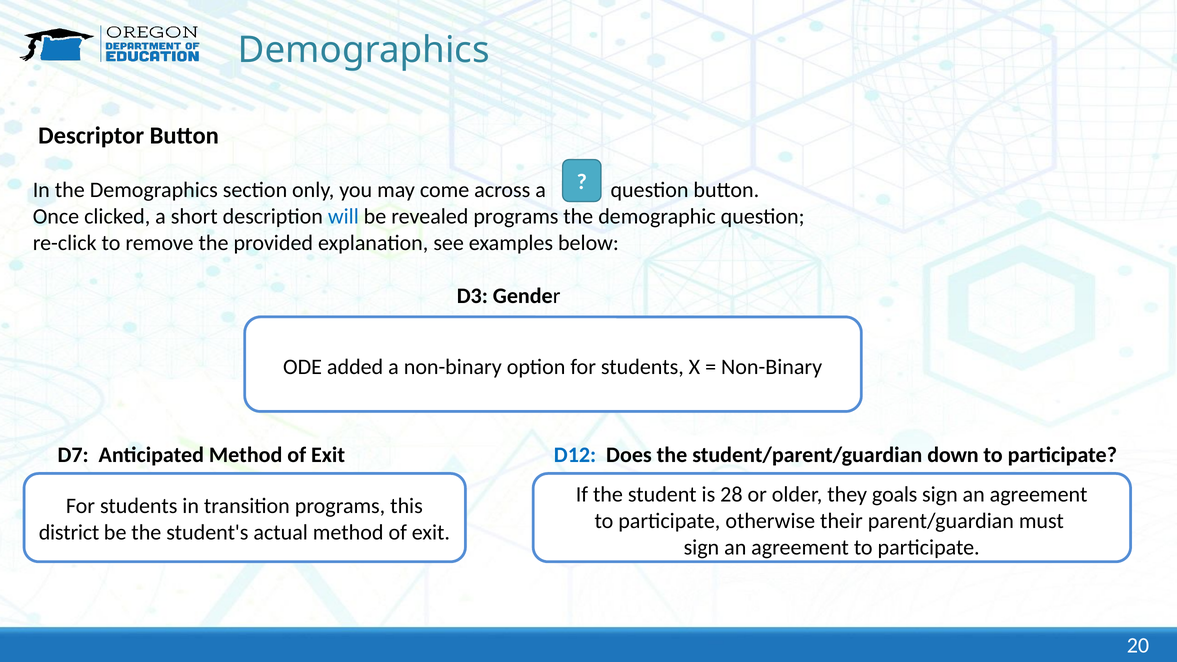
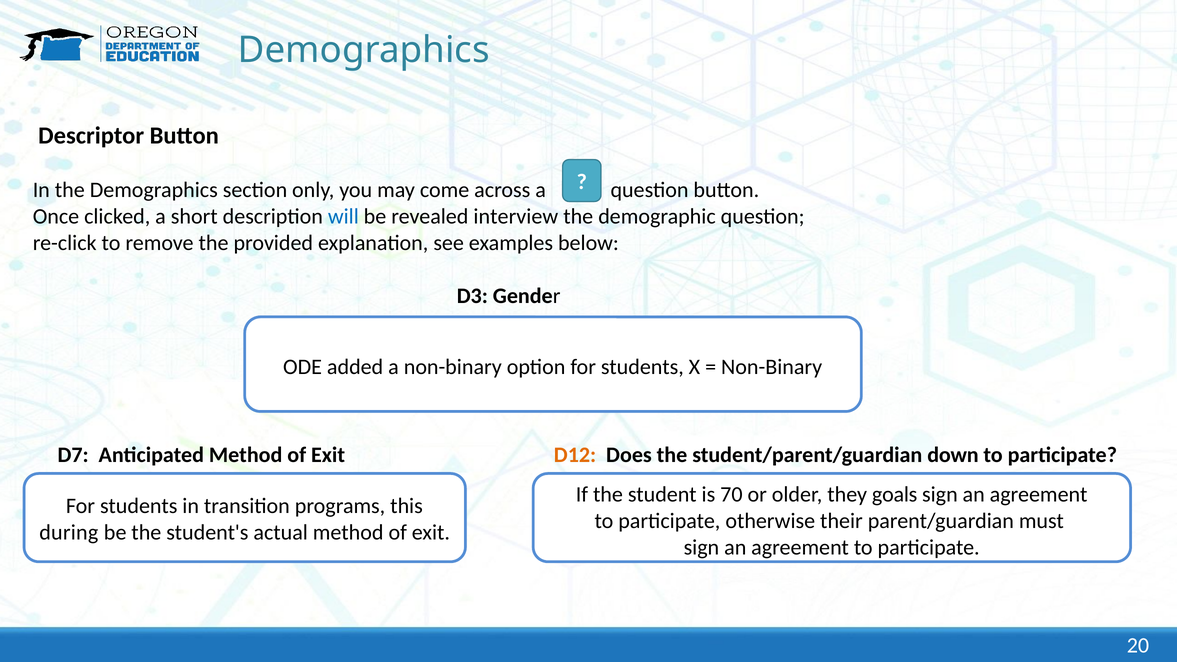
revealed programs: programs -> interview (516, 217)
D12 colour: blue -> orange (575, 455)
28: 28 -> 70 (731, 495)
district: district -> during (69, 532)
